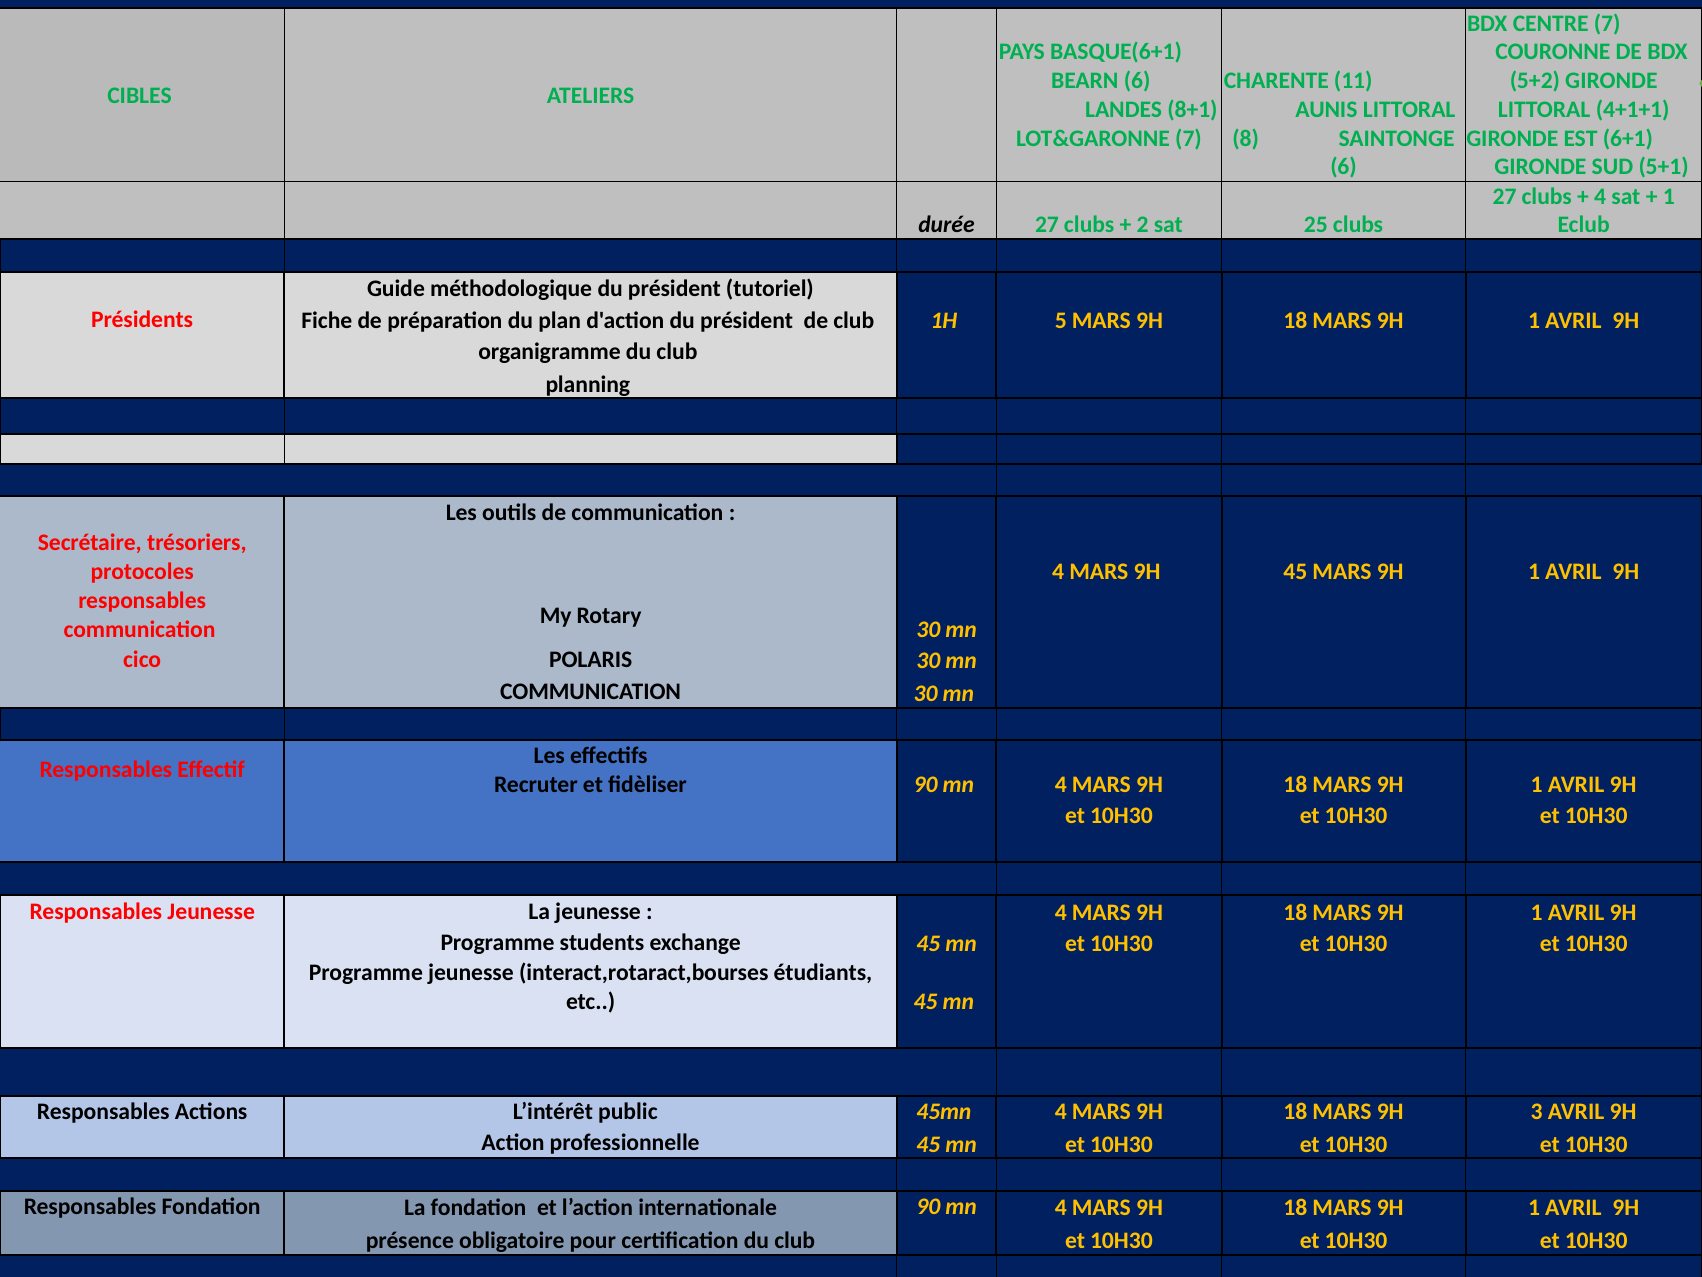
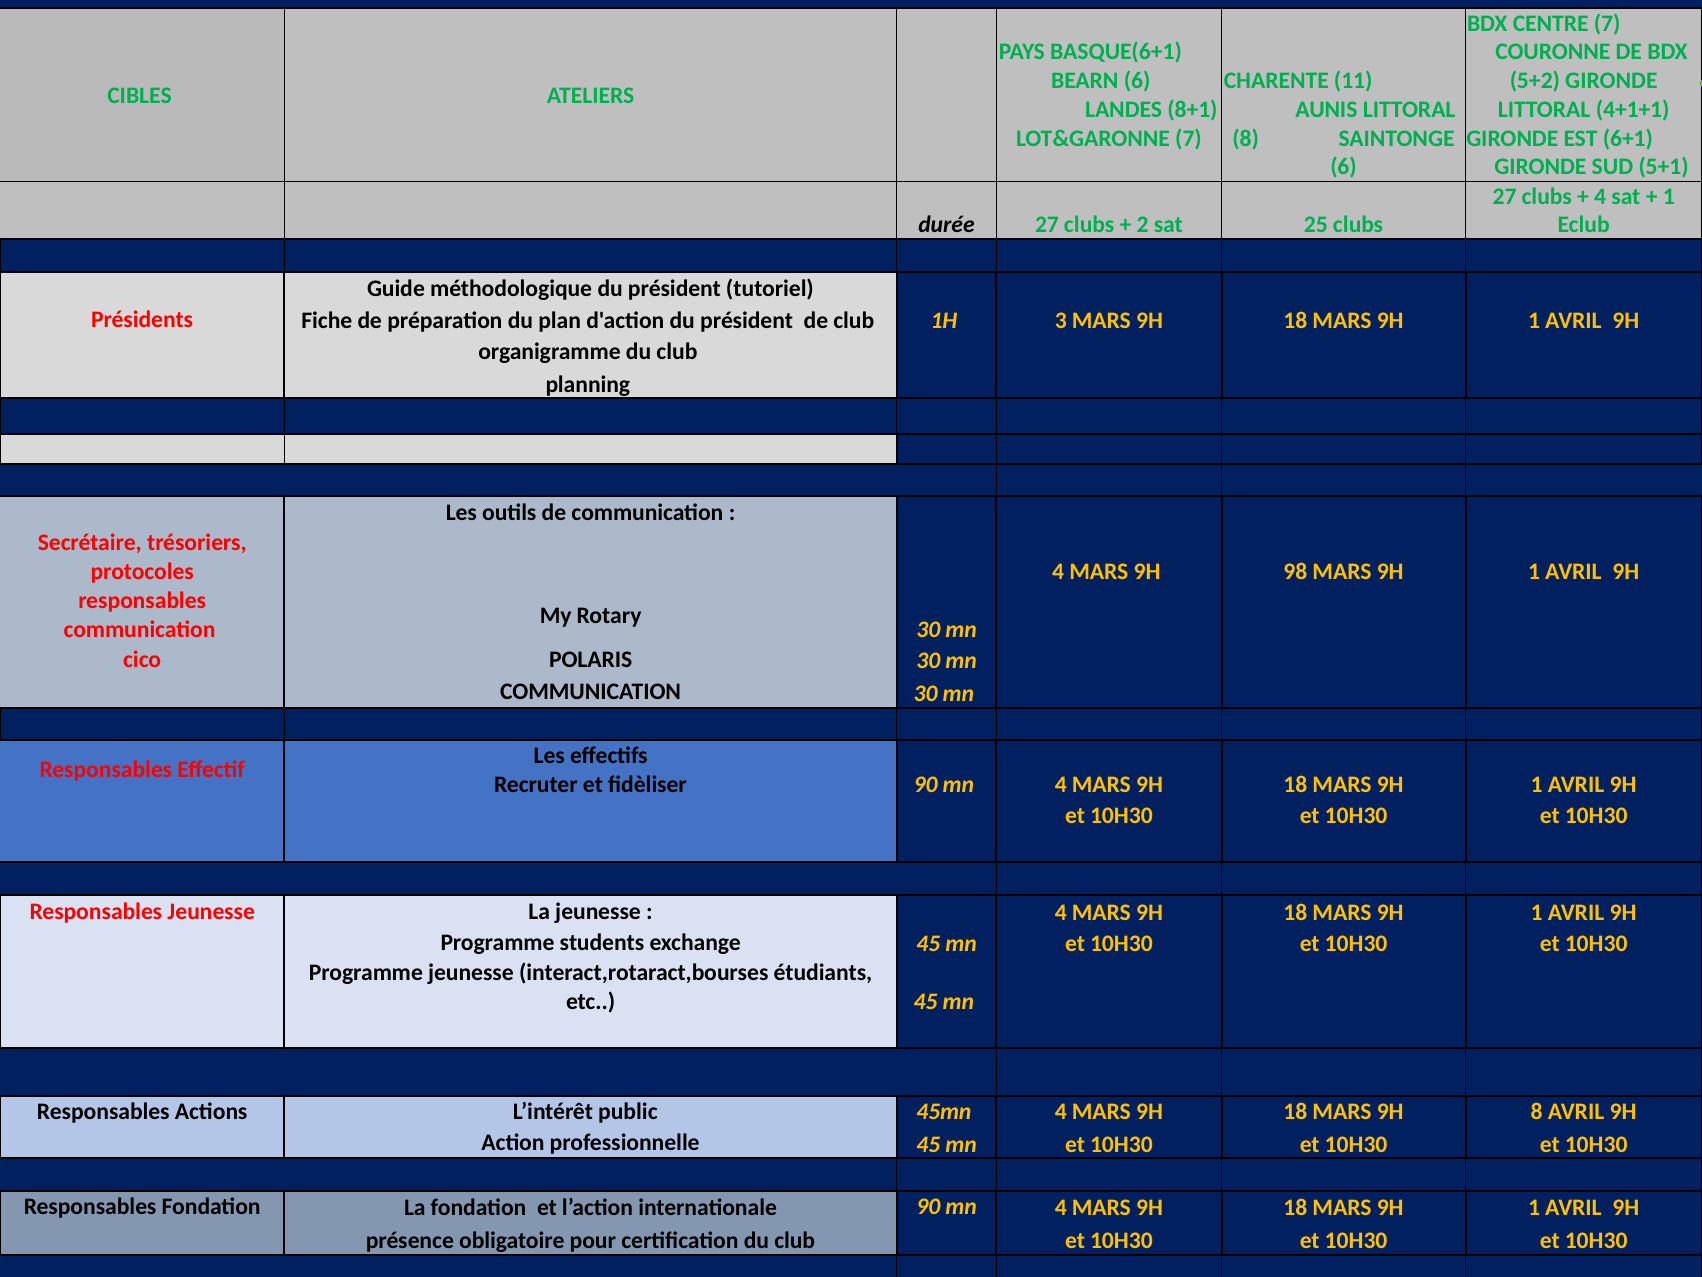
5: 5 -> 3 (1061, 320)
9H 45: 45 -> 98 (1295, 571)
9H 3: 3 -> 8 (1537, 1111)
